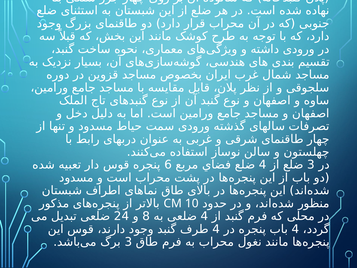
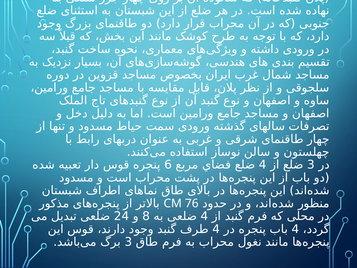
10: 10 -> 76 (192, 203)
